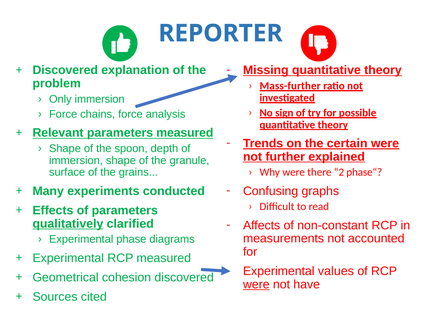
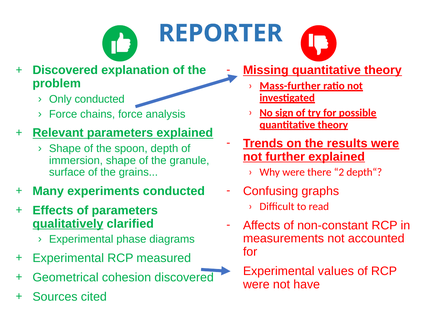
Only immersion: immersion -> conducted (100, 99)
parameters measured: measured -> explained (185, 133)
certain: certain -> results (347, 143)
phase“: phase“ -> depth“ (364, 172)
were underline: present -> none (256, 284)
